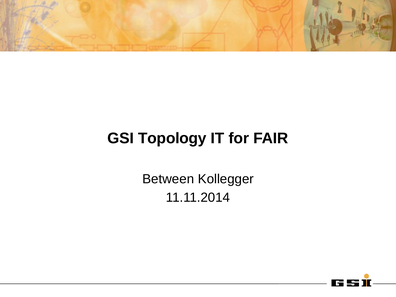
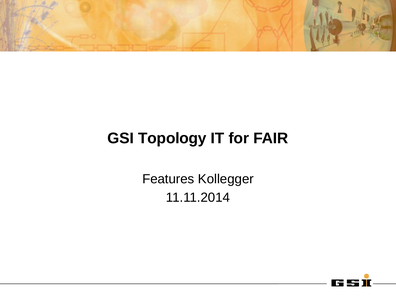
Between: Between -> Features (168, 179)
